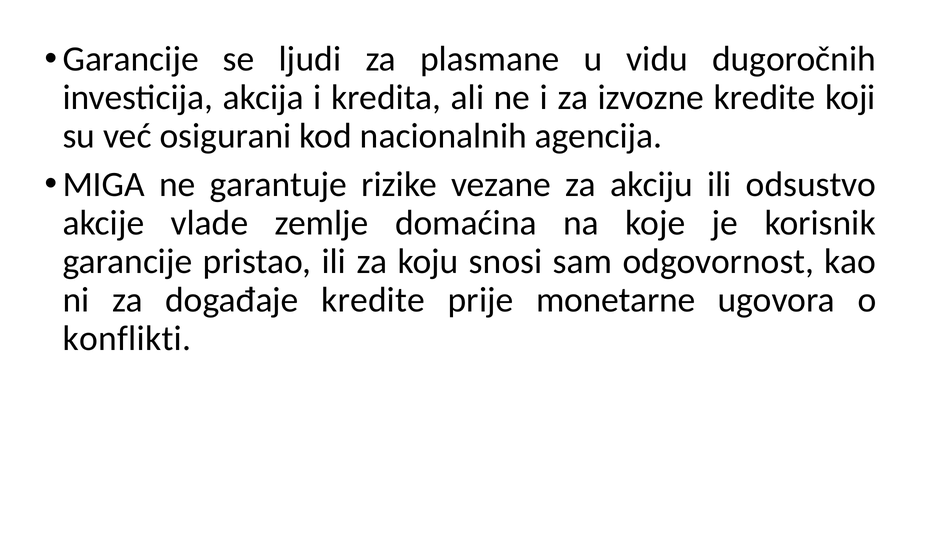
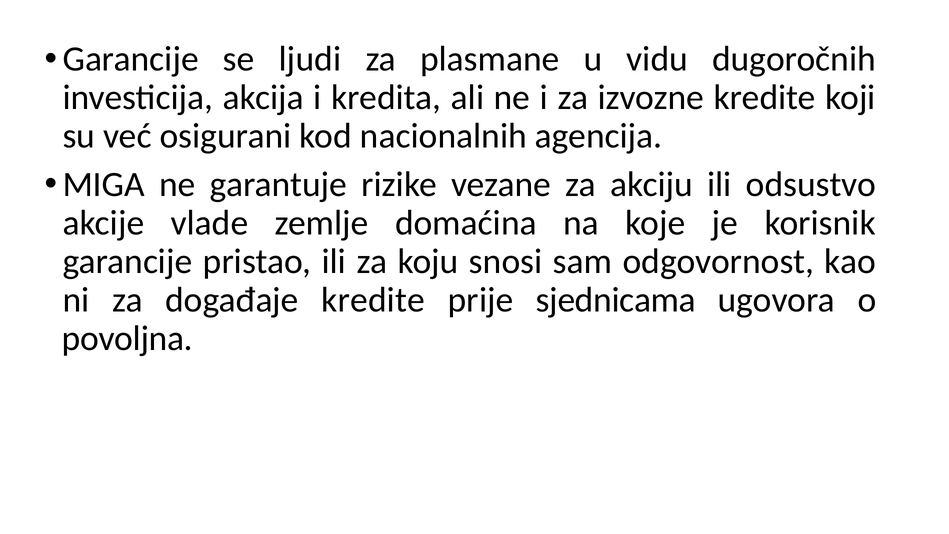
monetarne: monetarne -> sjednicama (616, 300)
konflikti: konflikti -> povoljna (127, 338)
